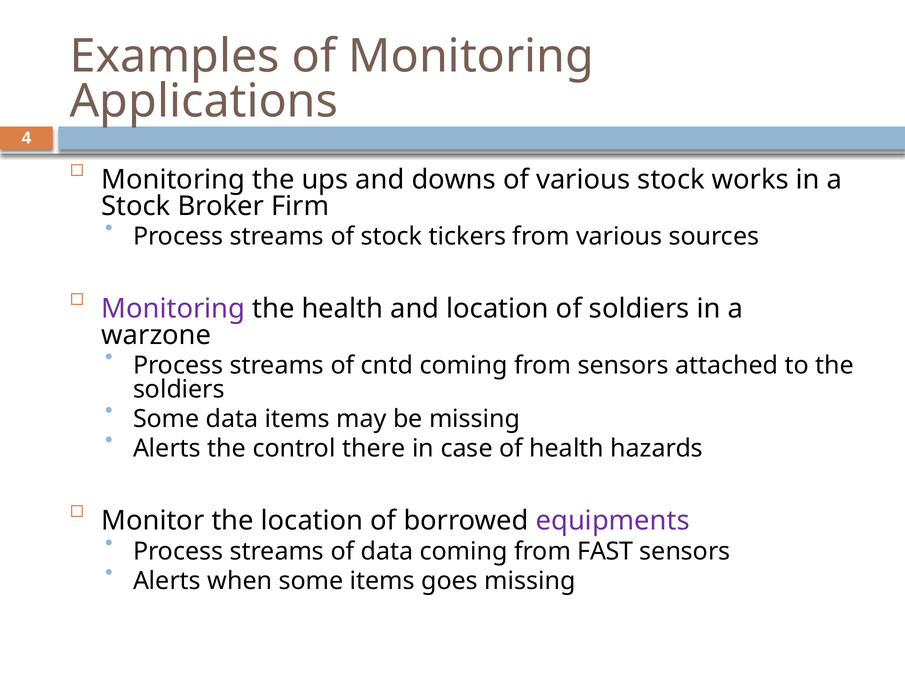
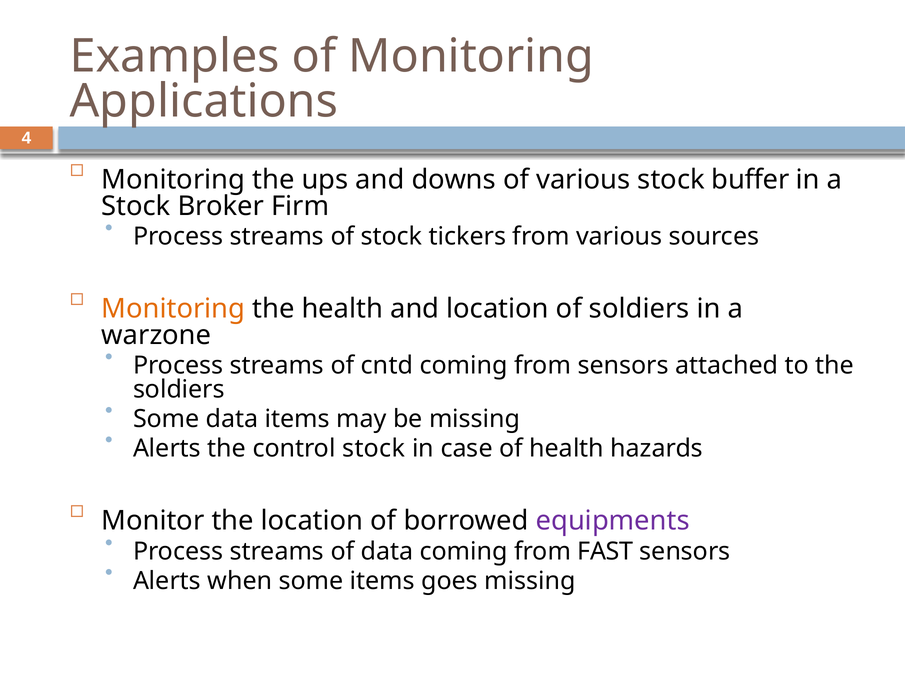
works: works -> buffer (750, 180)
Monitoring colour: purple -> orange (173, 309)
control there: there -> stock (374, 449)
